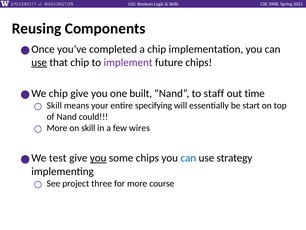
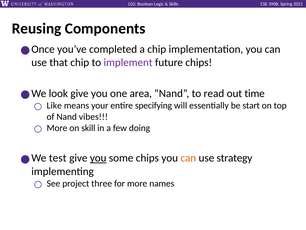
use underline: present -> none (39, 62)
chip: chip -> look (58, 93)
built: built -> area (141, 93)
staff: staff -> read (214, 93)
Skill: Skill -> Like (54, 105)
could: could -> vibes (93, 117)
wires: wires -> doing (140, 128)
can colour: blue -> orange (188, 158)
course: course -> names (162, 183)
